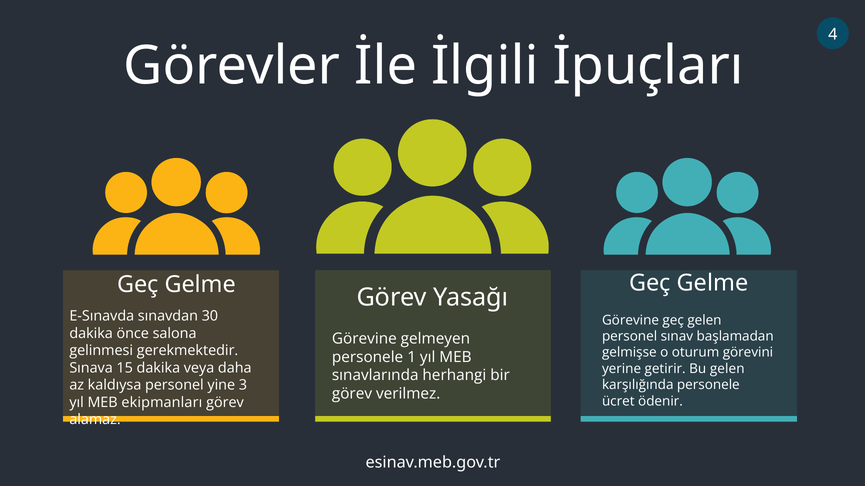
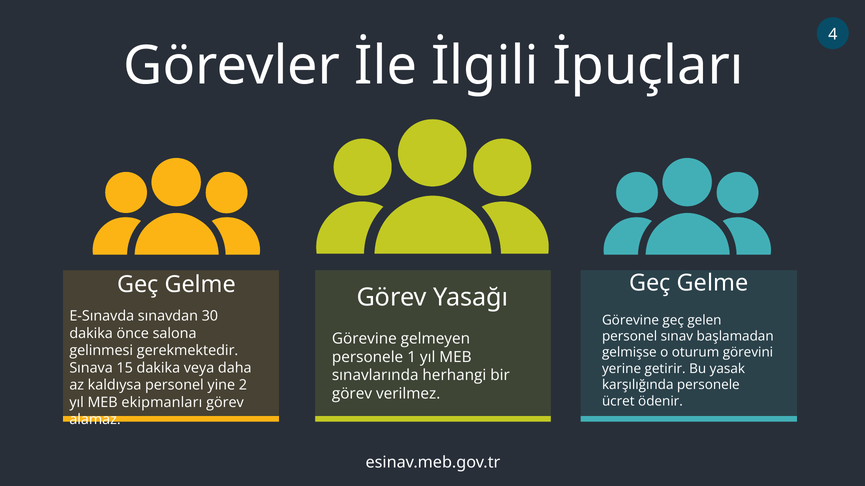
Bu gelen: gelen -> yasak (727, 369)
3: 3 -> 2 (243, 386)
